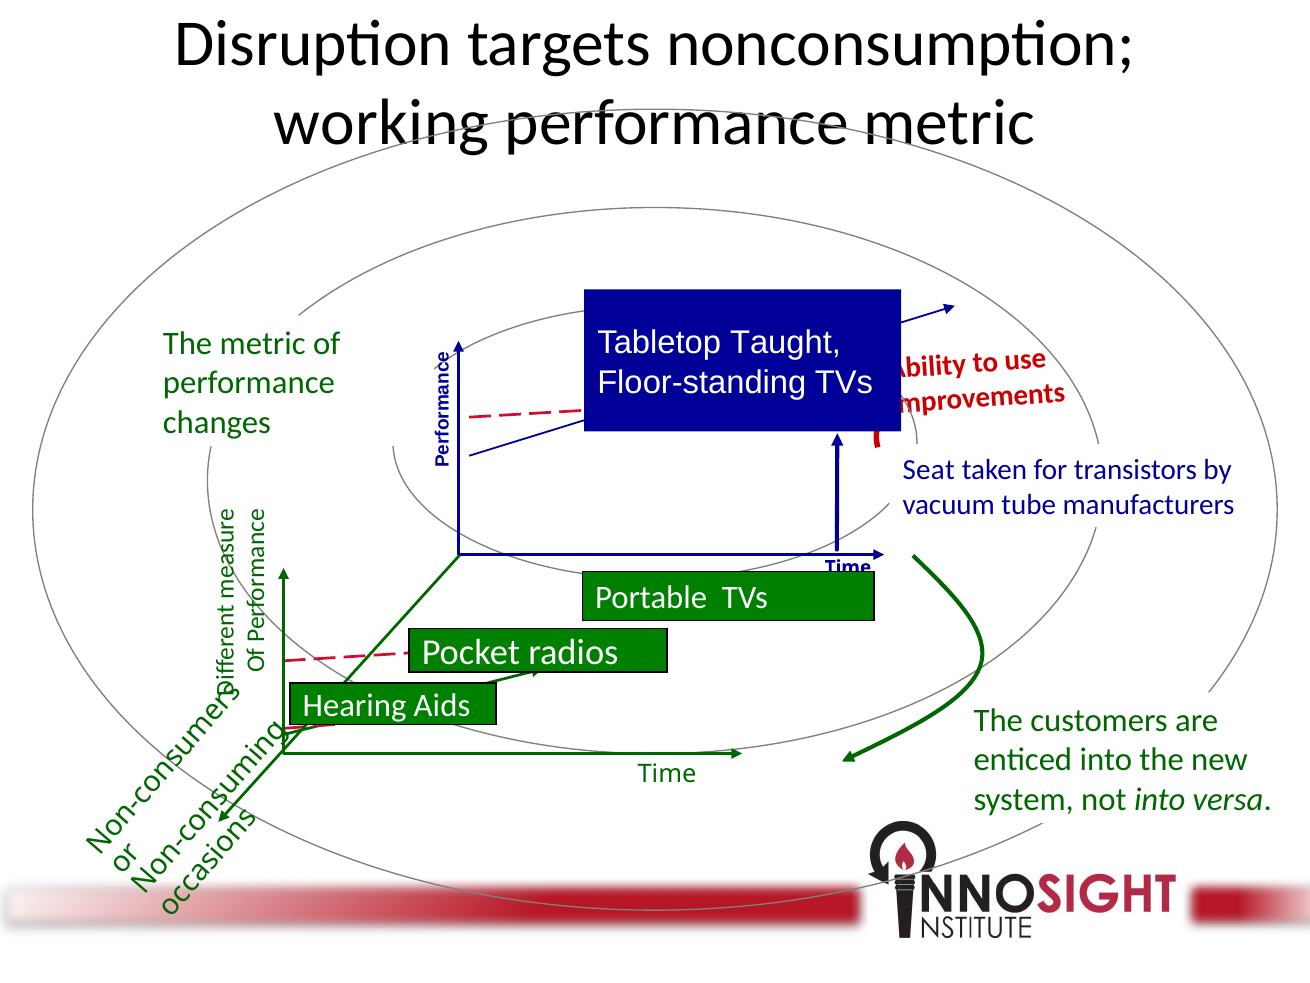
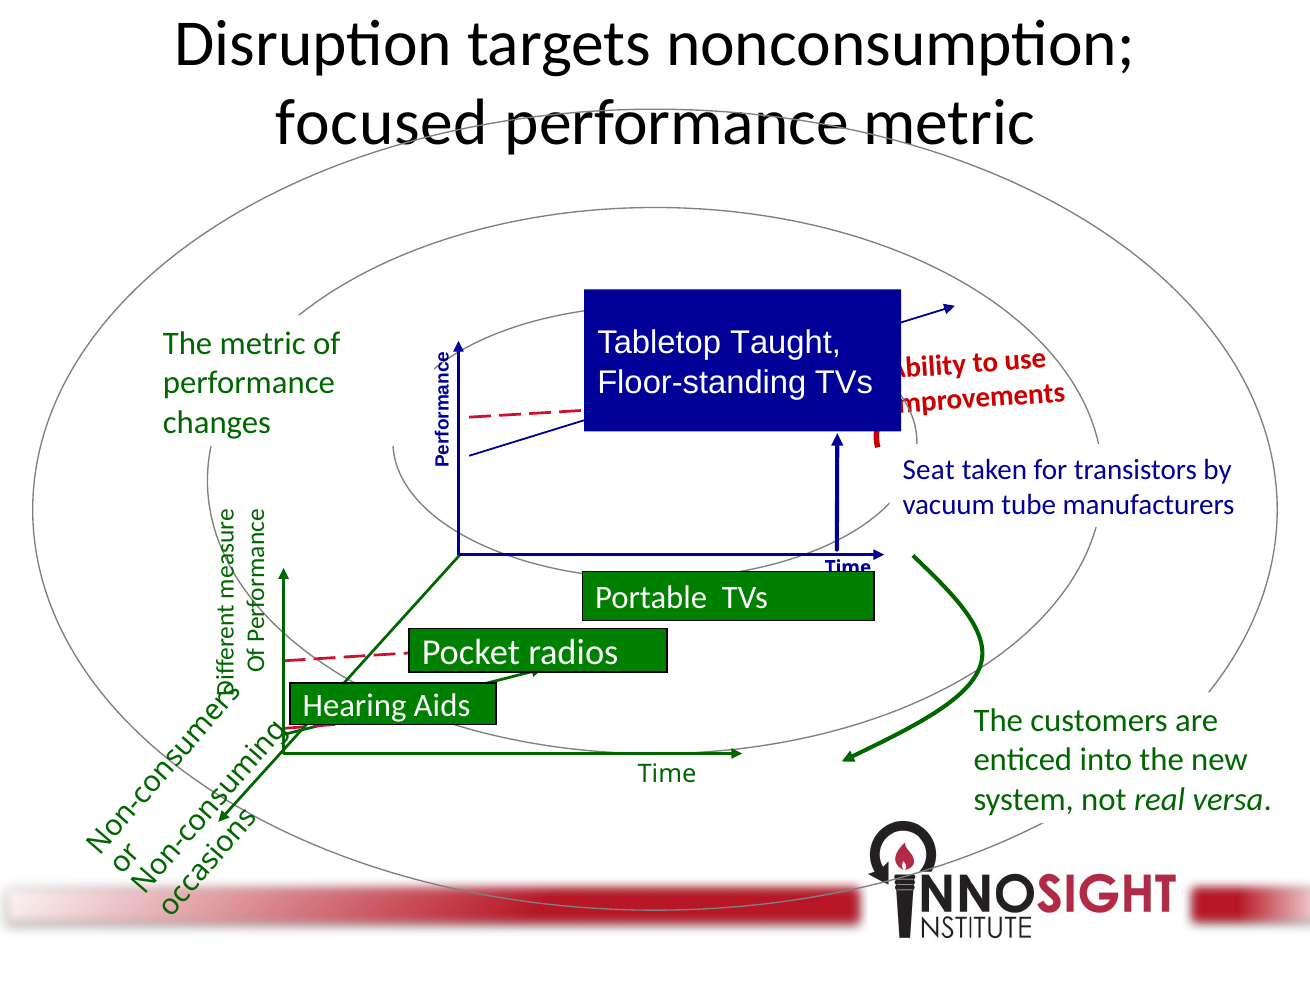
working: working -> focused (382, 122)
not into: into -> real (1160, 799)
